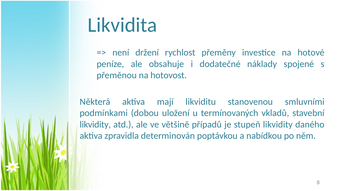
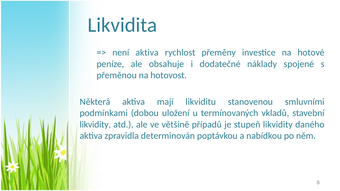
není držení: držení -> aktiva (147, 53)
